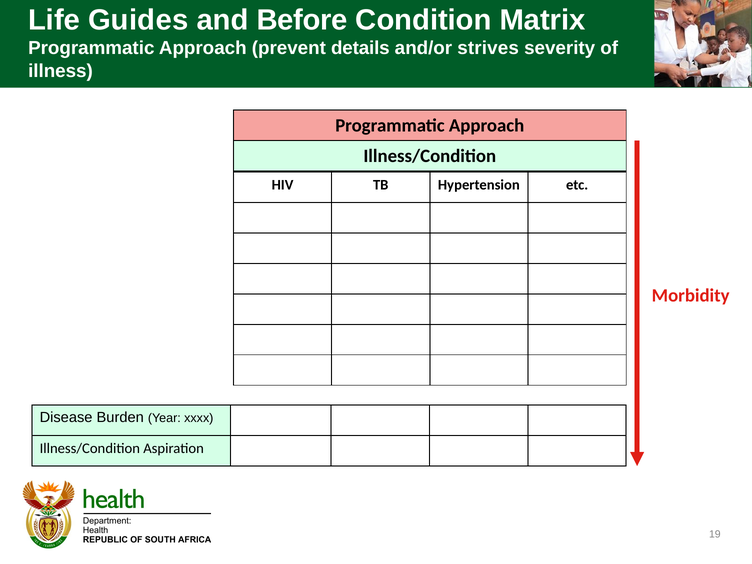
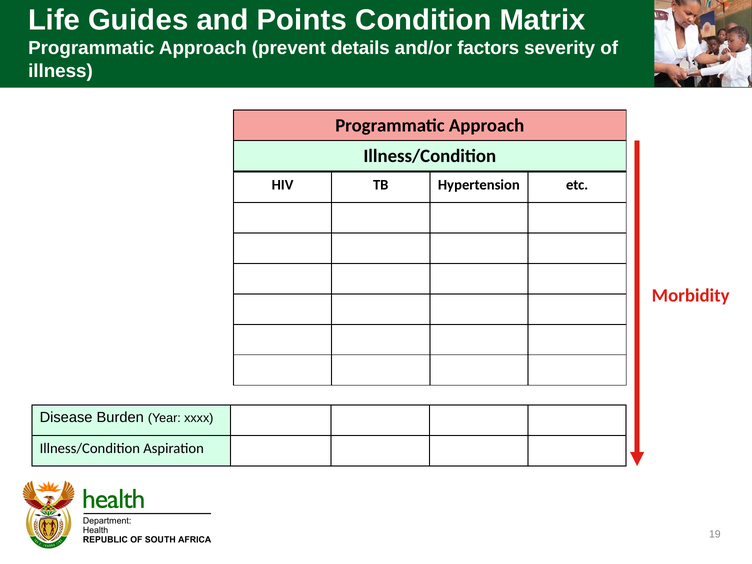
Before: Before -> Points (302, 20)
strives: strives -> factors (488, 48)
